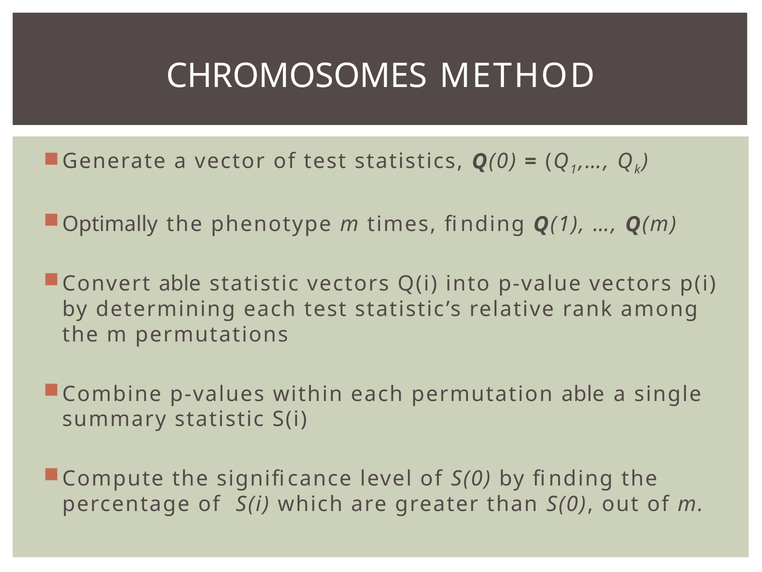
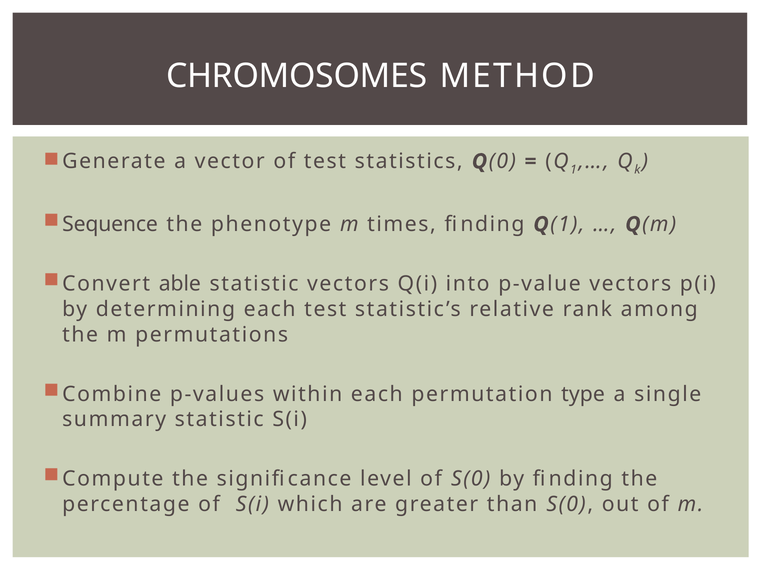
Optimally: Optimally -> Sequence (110, 224)
permutation able: able -> type (583, 394)
